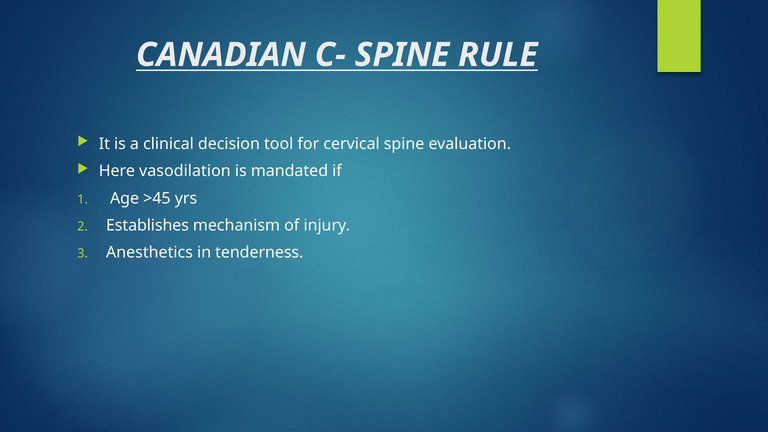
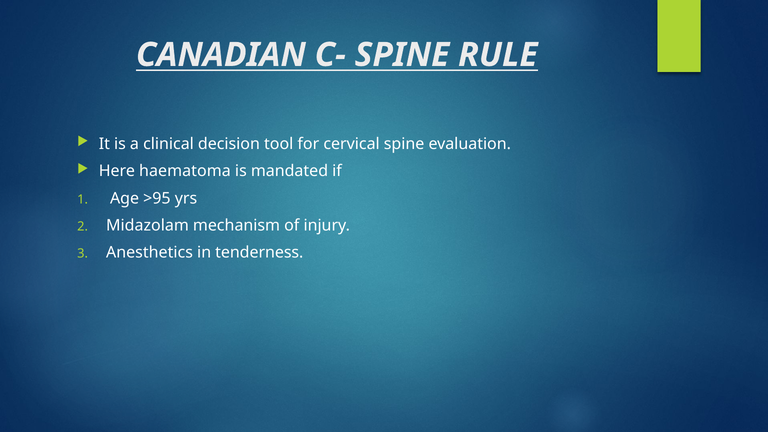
vasodilation: vasodilation -> haematoma (185, 171)
>45: >45 -> >95 (157, 198)
Establishes: Establishes -> Midazolam (147, 226)
